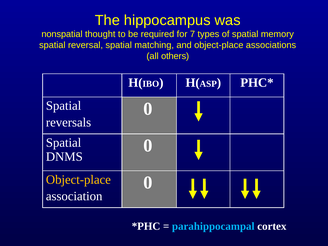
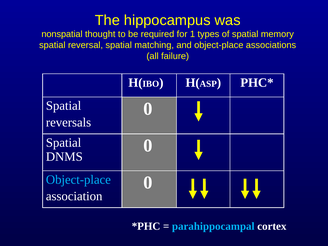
7: 7 -> 1 (192, 34)
others: others -> failure (175, 56)
Object-place colour: yellow -> light blue (78, 180)
